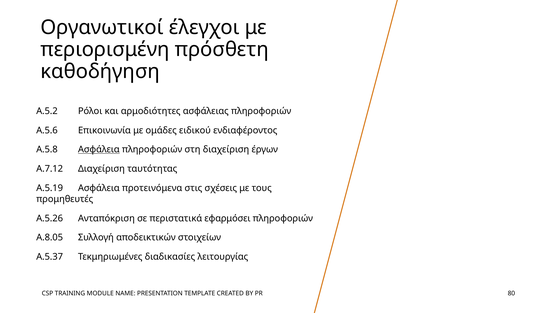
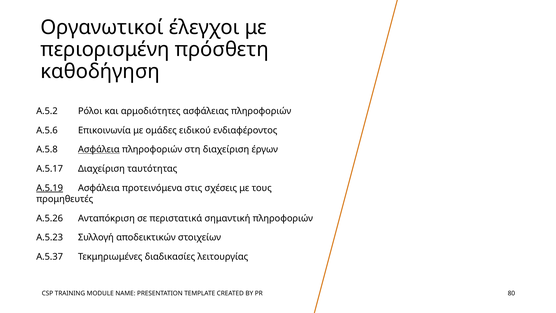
A.7.12: A.7.12 -> A.5.17 (50, 169)
A.5.19 underline: none -> present (50, 188)
εφαρμόσει: εφαρμόσει -> σημαντική (227, 218)
A.8.05: A.8.05 -> A.5.23 (50, 237)
